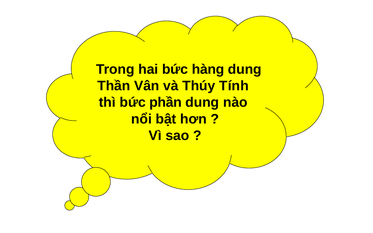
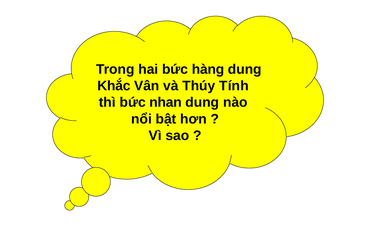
Thần: Thần -> Khắc (114, 86)
phần: phần -> nhan (166, 103)
